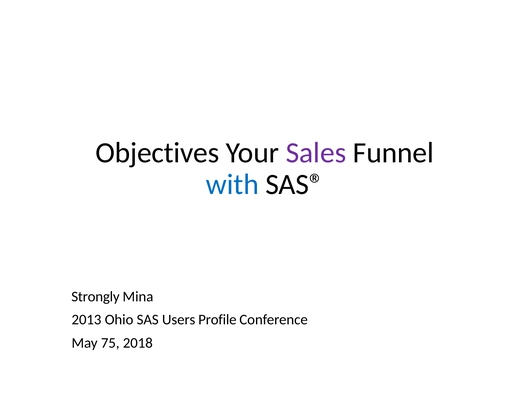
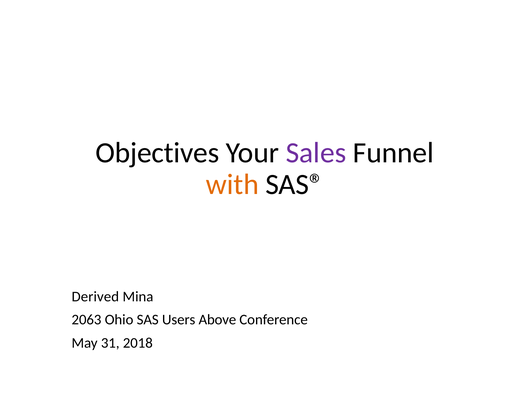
with colour: blue -> orange (232, 185)
Strongly: Strongly -> Derived (95, 297)
2013: 2013 -> 2063 (86, 320)
Profile: Profile -> Above (217, 320)
75: 75 -> 31 (110, 343)
